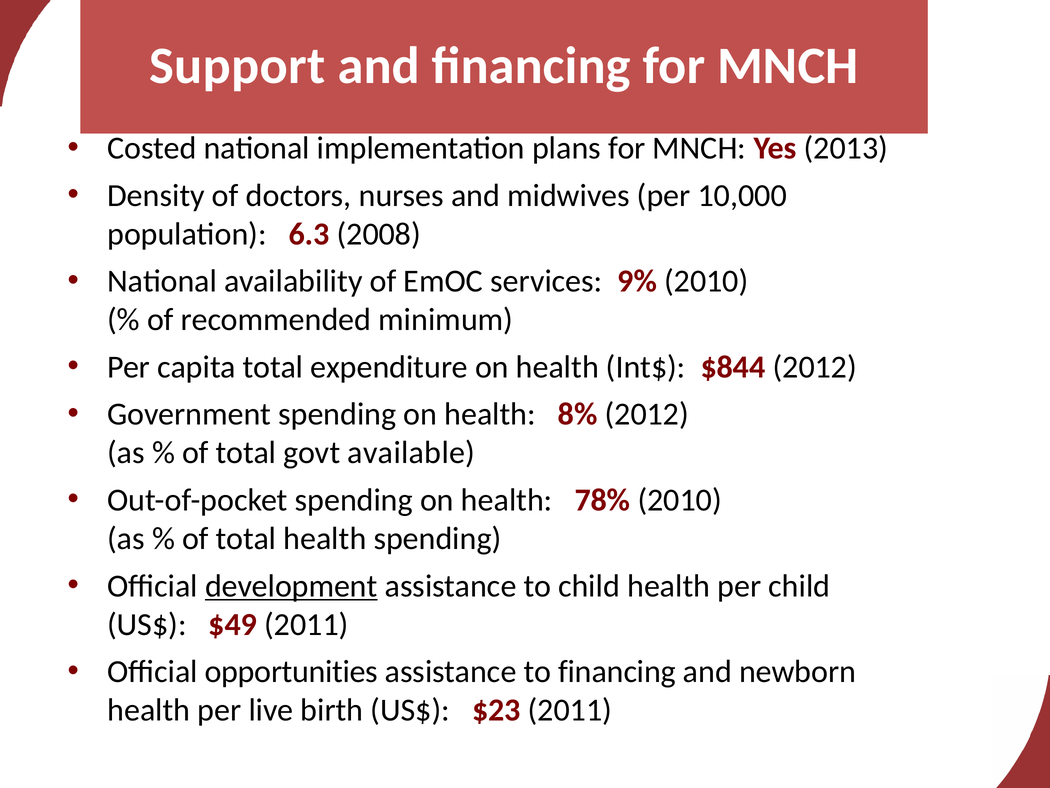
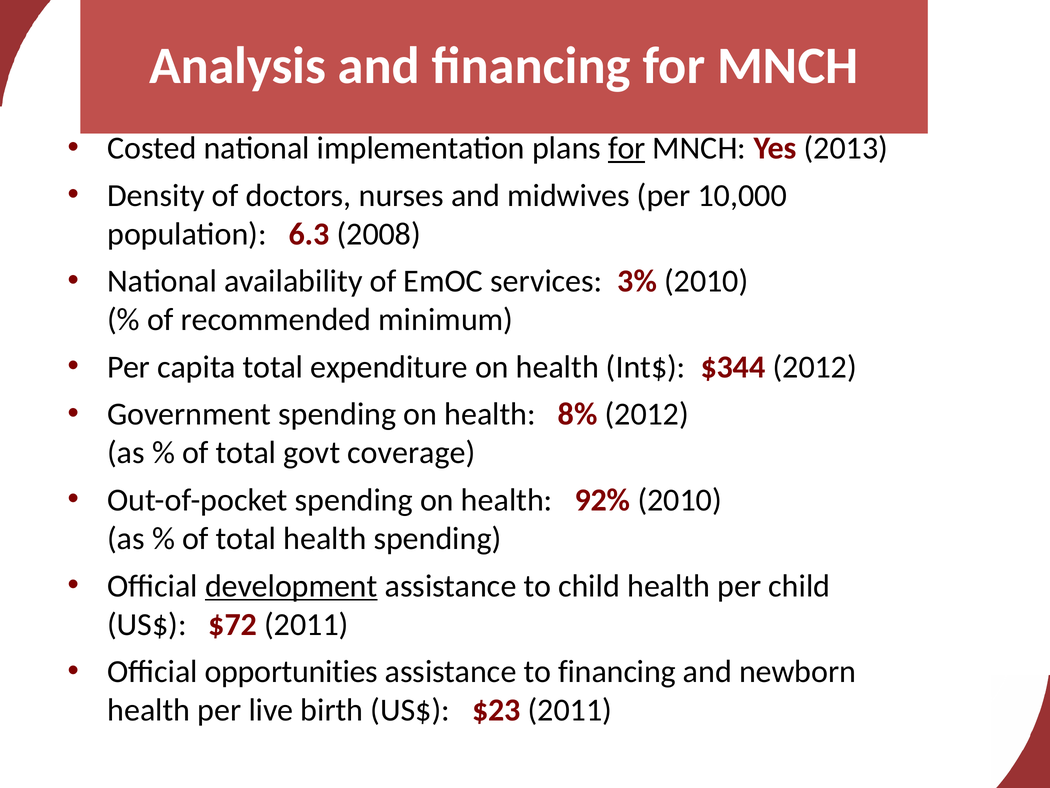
Support: Support -> Analysis (238, 66)
for underline: none -> present (627, 148)
9%: 9% -> 3% (637, 281)
$844: $844 -> $344 (733, 367)
available: available -> coverage (411, 453)
78%: 78% -> 92% (602, 500)
$49: $49 -> $72 (233, 624)
